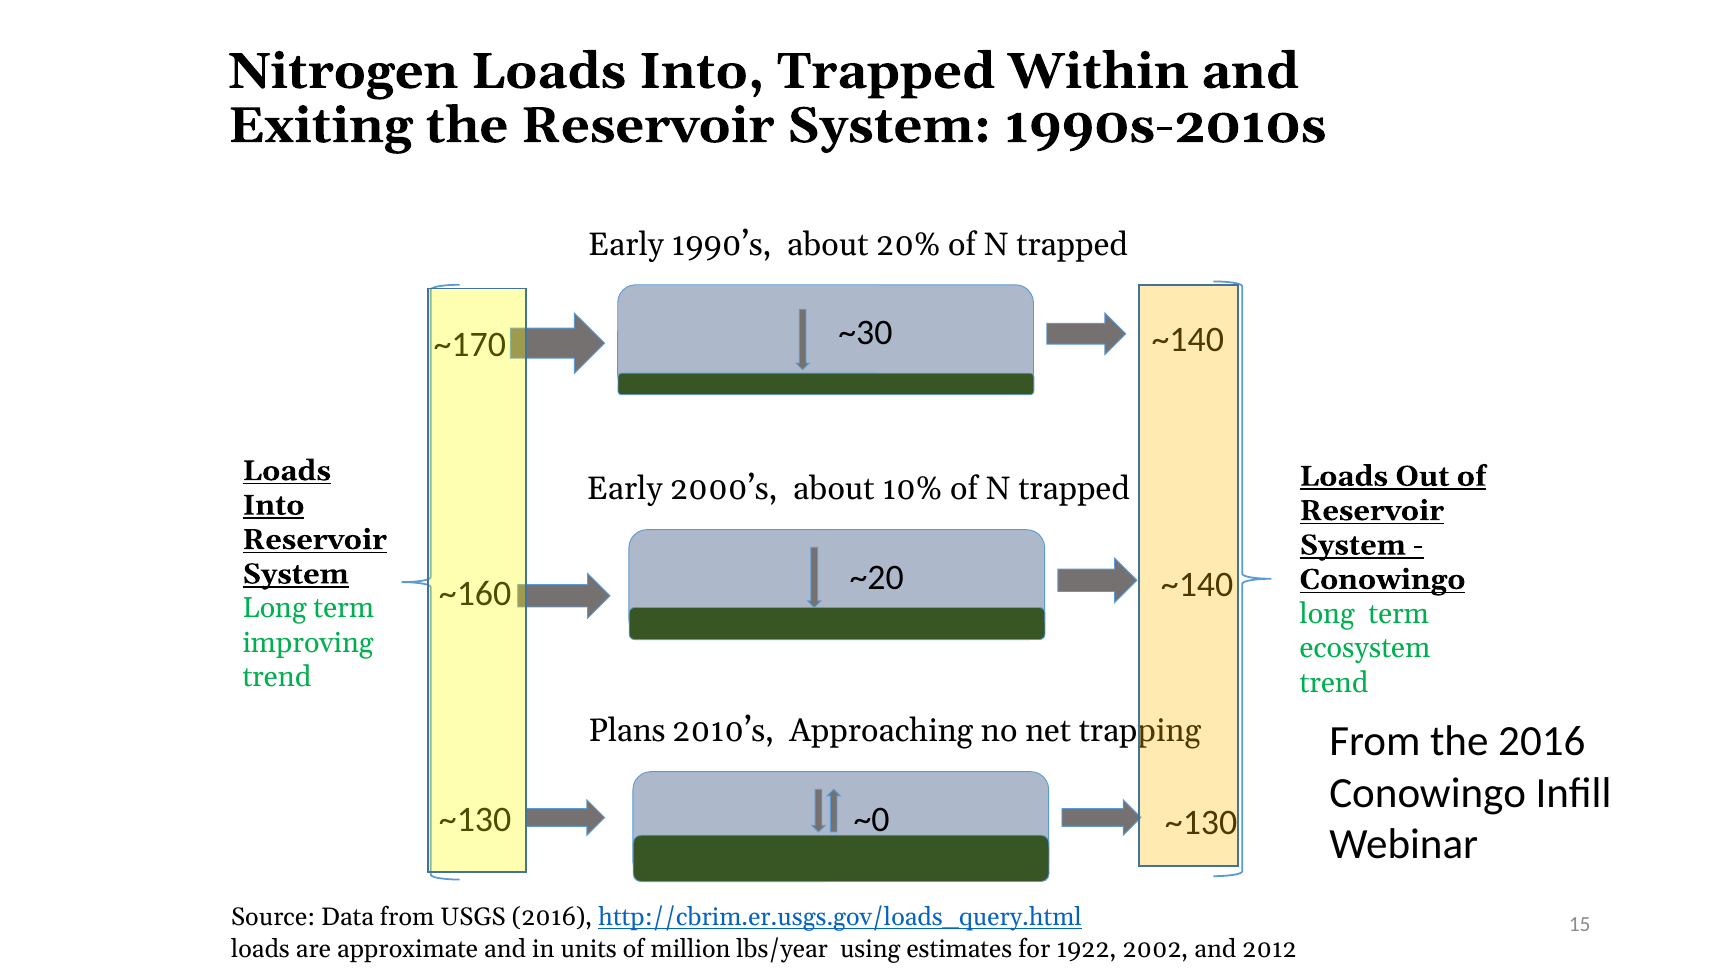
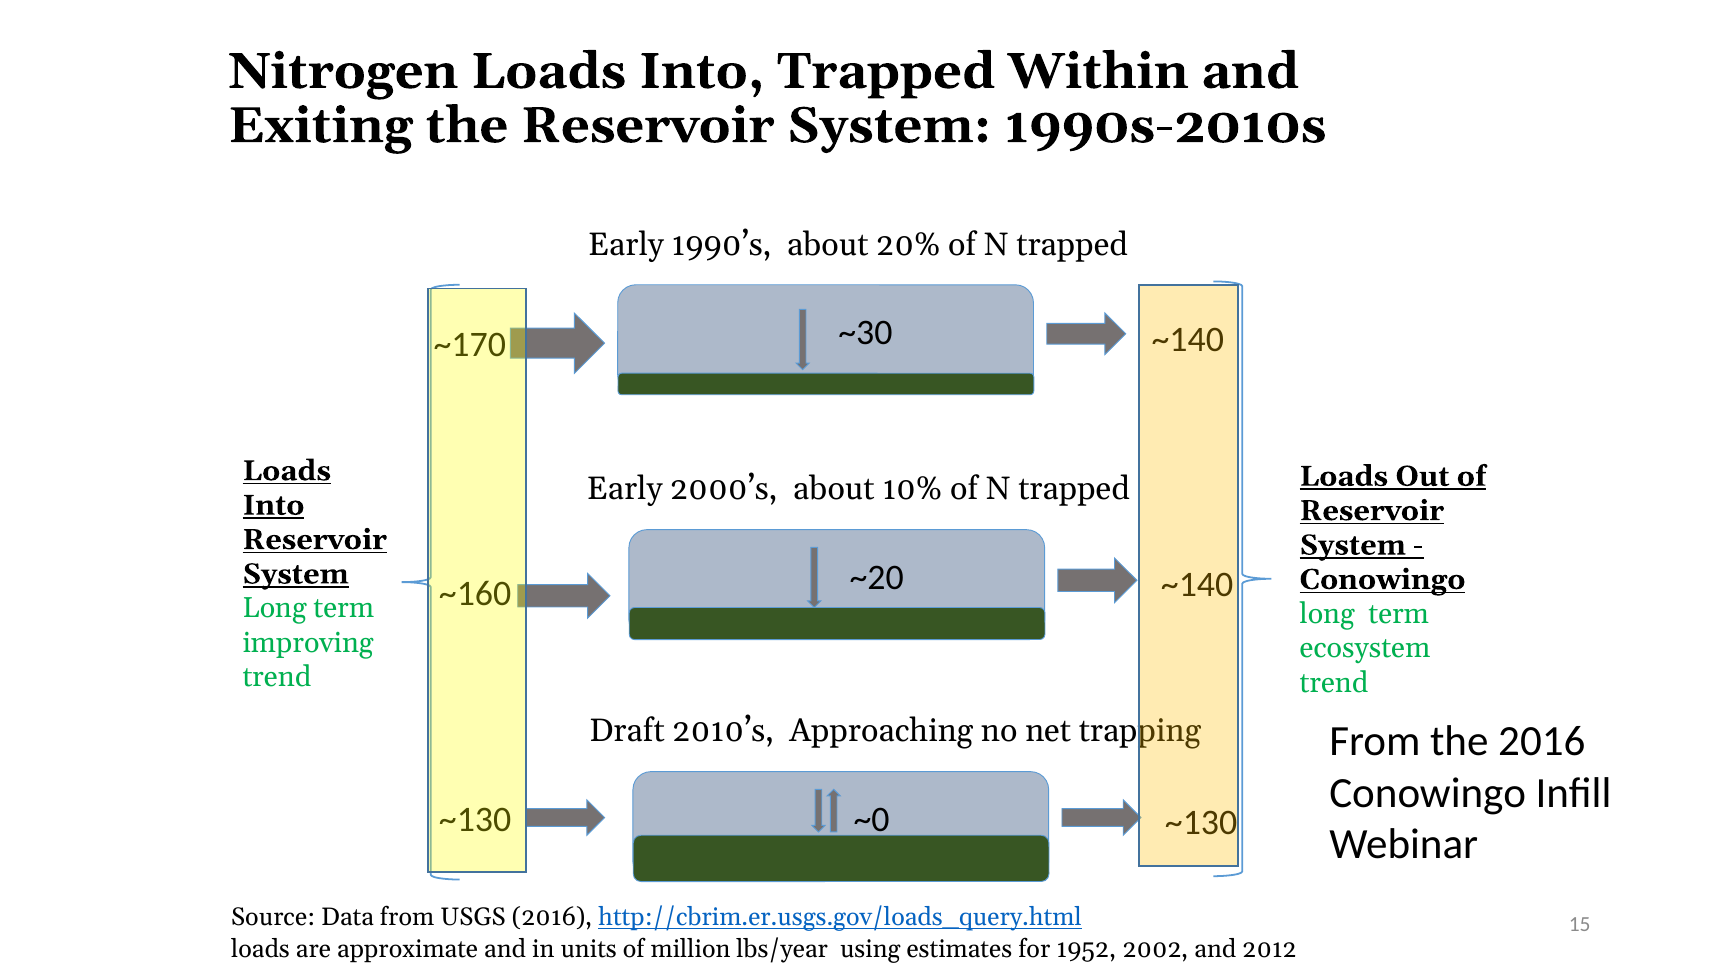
Plans: Plans -> Draft (627, 732)
1922: 1922 -> 1952 (1086, 950)
